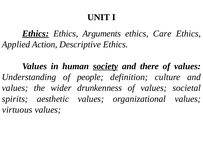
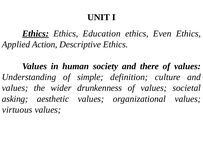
Arguments: Arguments -> Education (102, 33)
Care: Care -> Even (162, 33)
society underline: present -> none (106, 66)
people: people -> simple (90, 77)
spirits: spirits -> asking (15, 98)
